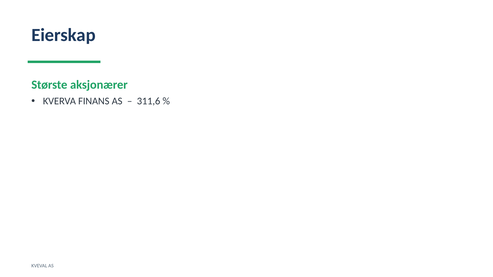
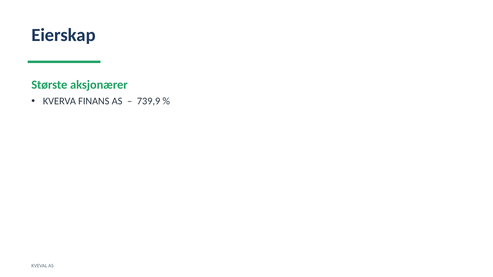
311,6: 311,6 -> 739,9 (149, 101)
